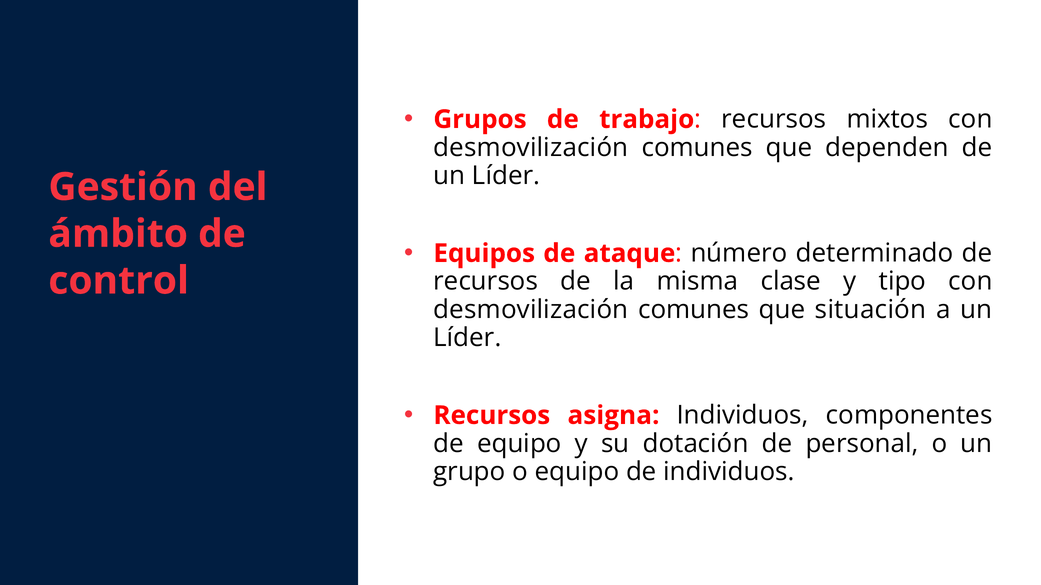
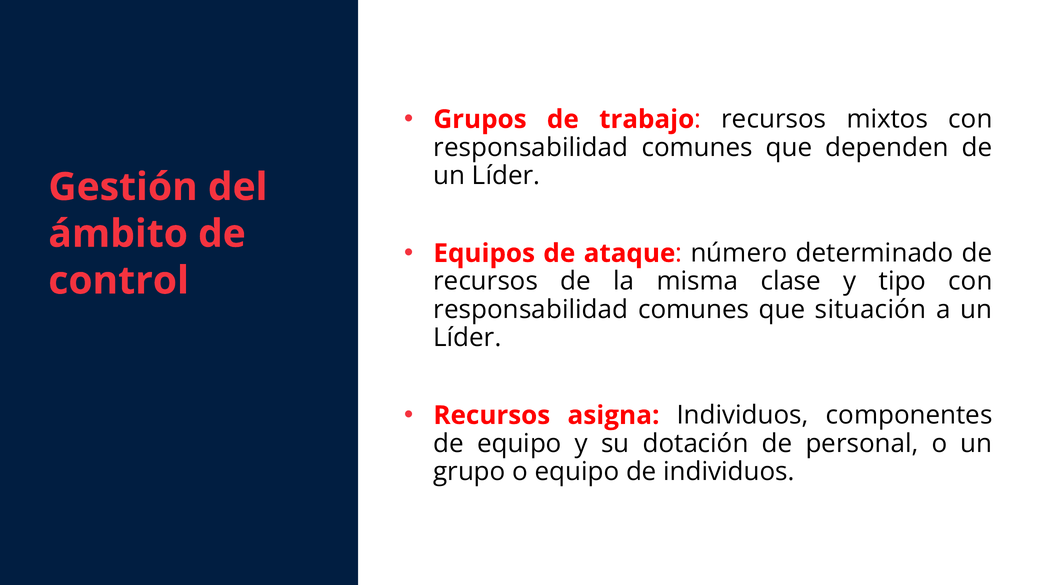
desmovilización: desmovilización -> responsabilidad (531, 148)
desmovilización: desmovilización -> responsabilidad (531, 310)
